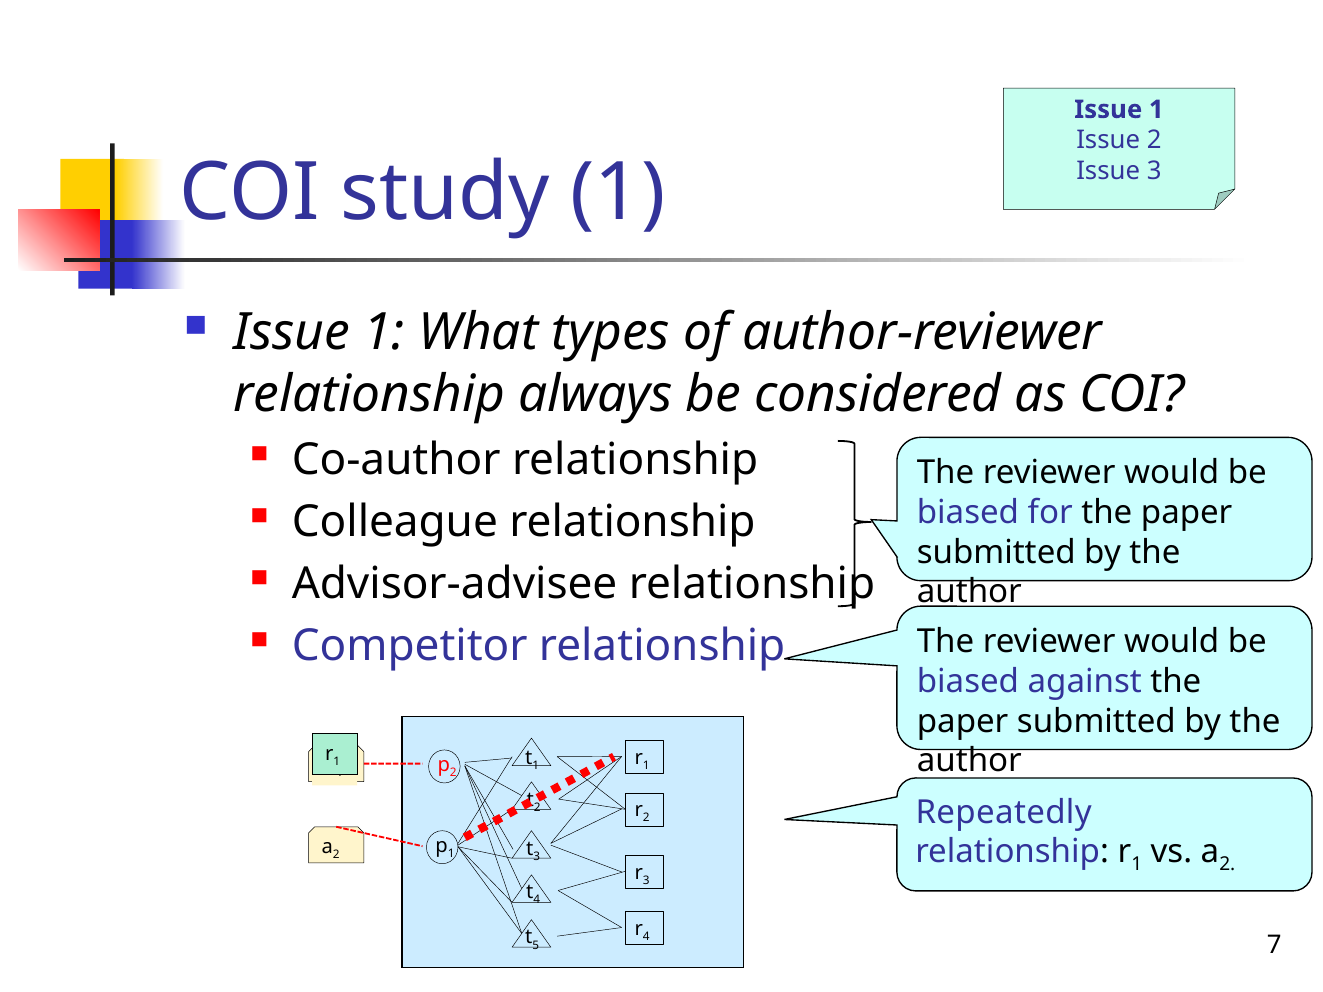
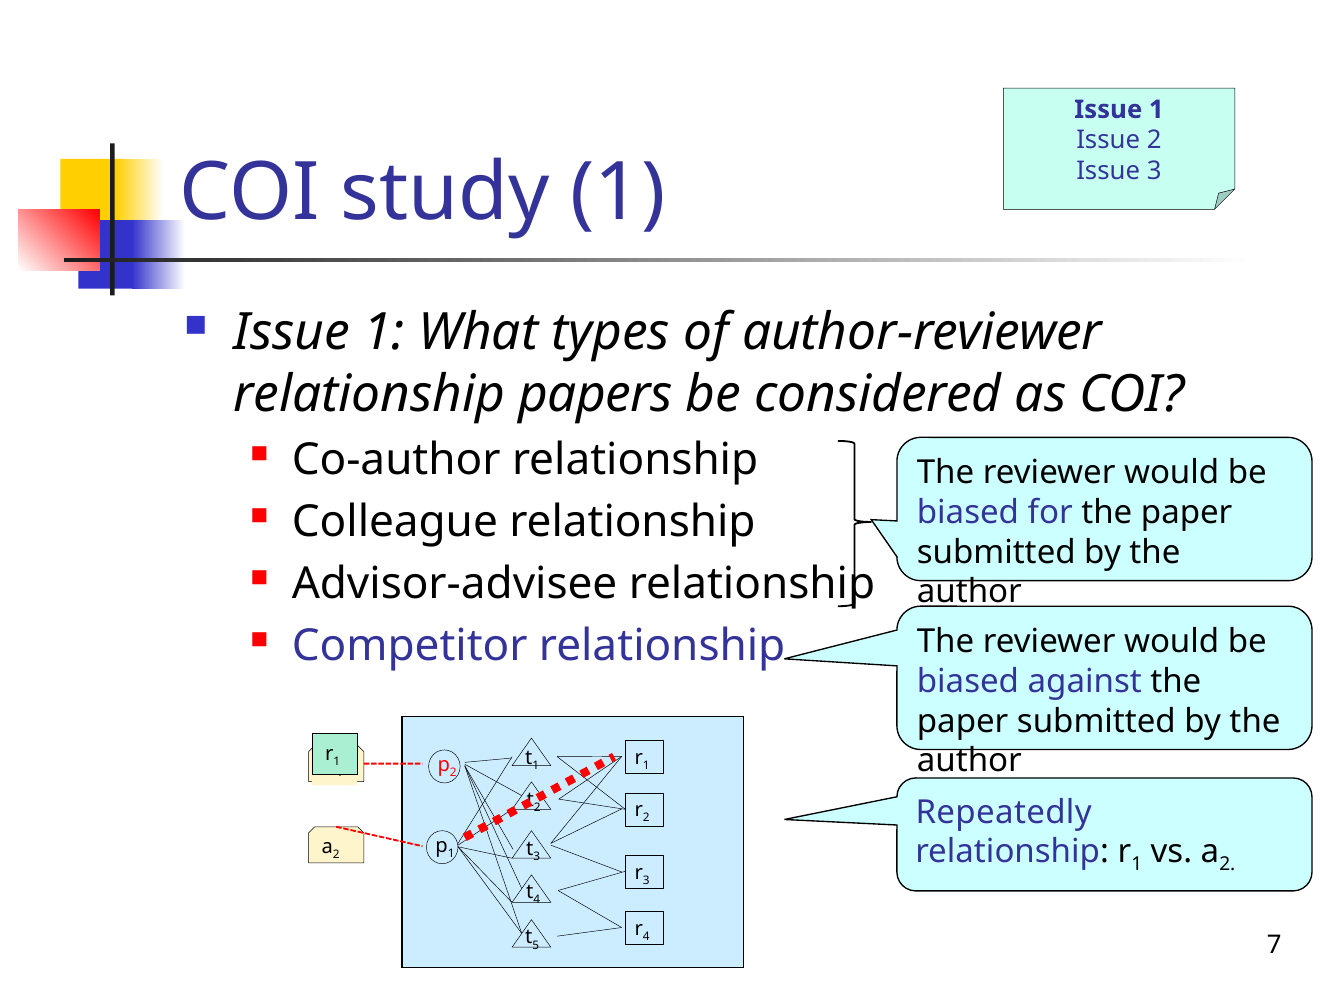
always: always -> papers (596, 395)
